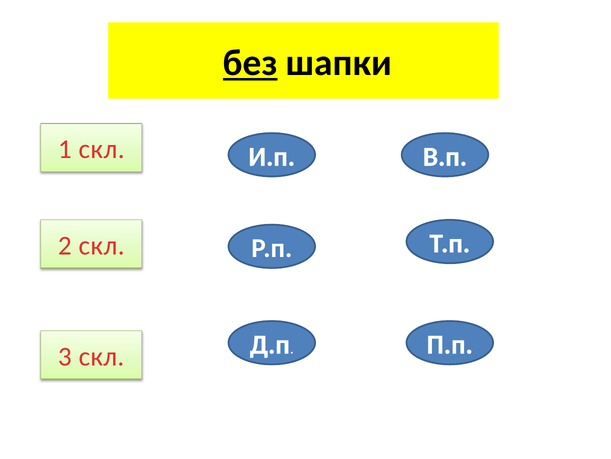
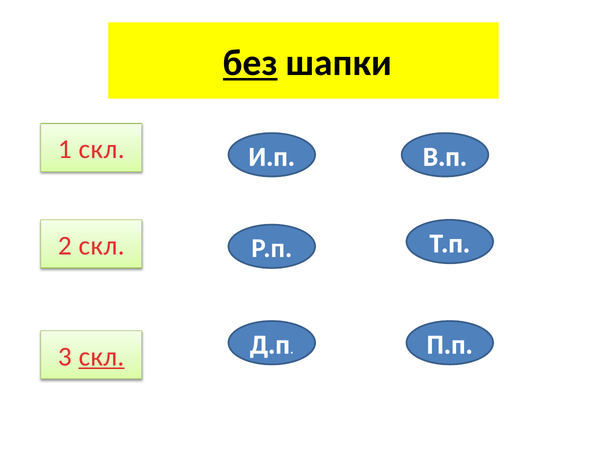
скл underline: none -> present (101, 356)
